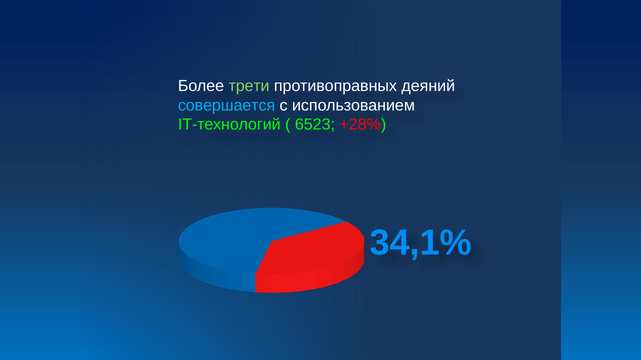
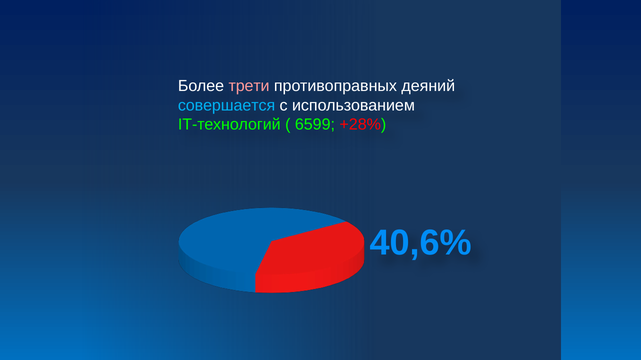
трети colour: light green -> pink (249, 86)
6523: 6523 -> 6599 (315, 125)
34,1%: 34,1% -> 40,6% (421, 243)
